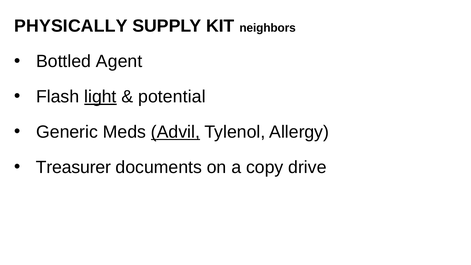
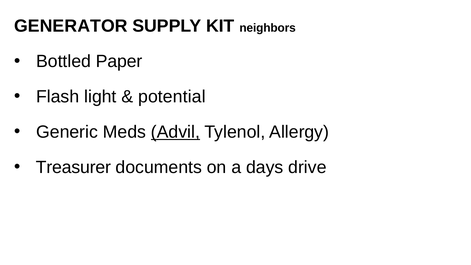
PHYSICALLY: PHYSICALLY -> GENERATOR (71, 26)
Agent: Agent -> Paper (119, 61)
light underline: present -> none (100, 97)
copy: copy -> days (265, 167)
